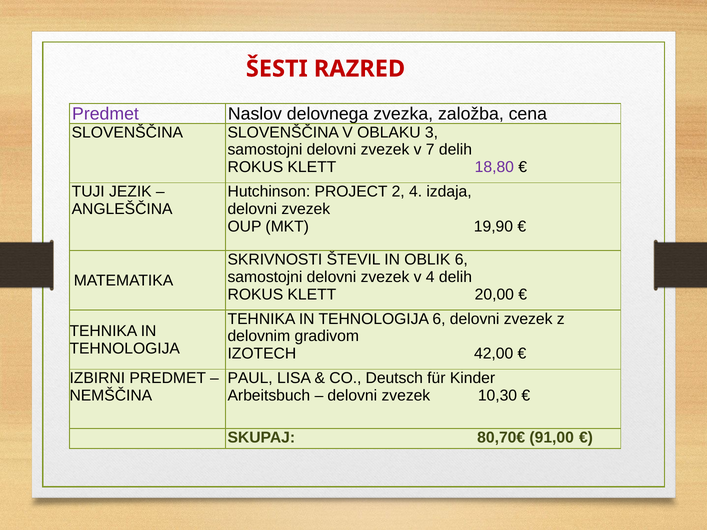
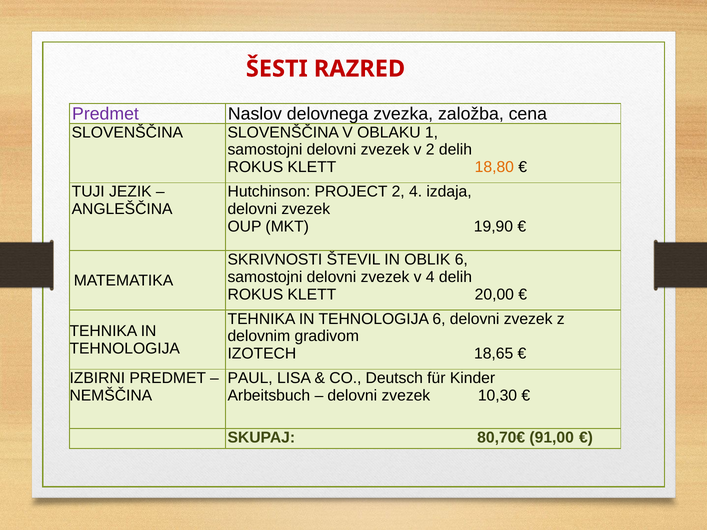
3: 3 -> 1 (431, 132)
v 7: 7 -> 2 (430, 150)
18,80 colour: purple -> orange (494, 167)
42,00: 42,00 -> 18,65 (494, 354)
